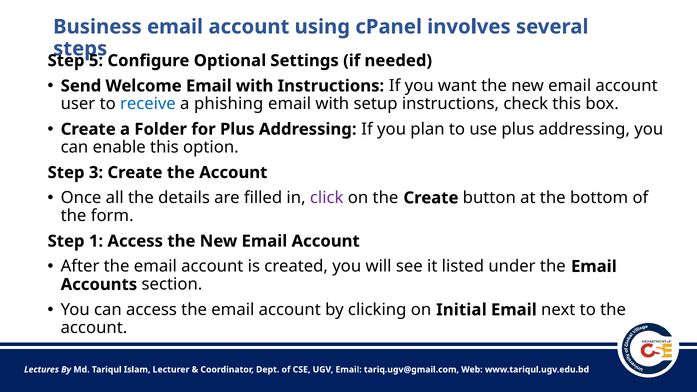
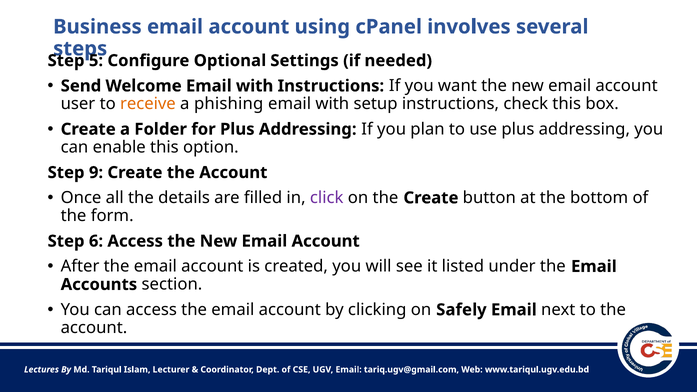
receive colour: blue -> orange (148, 104)
3: 3 -> 9 (96, 173)
1: 1 -> 6 (96, 241)
Initial: Initial -> Safely (461, 310)
